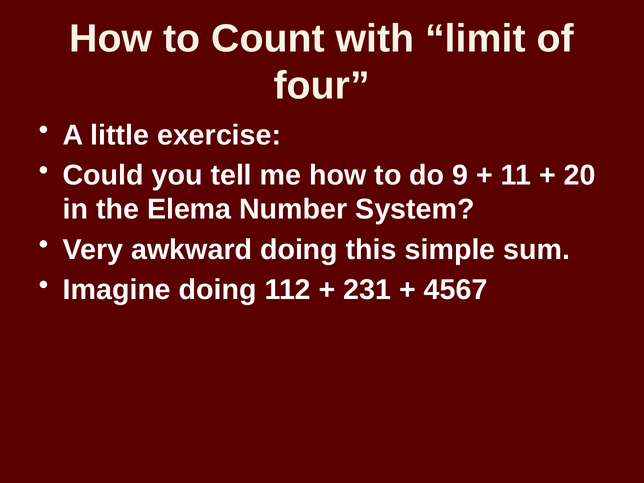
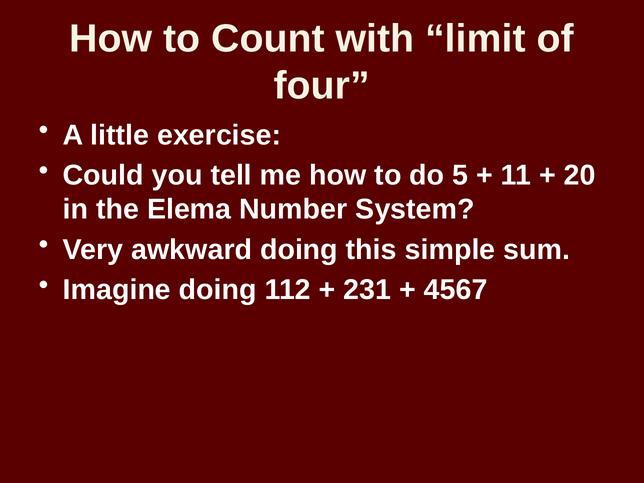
9: 9 -> 5 (460, 175)
